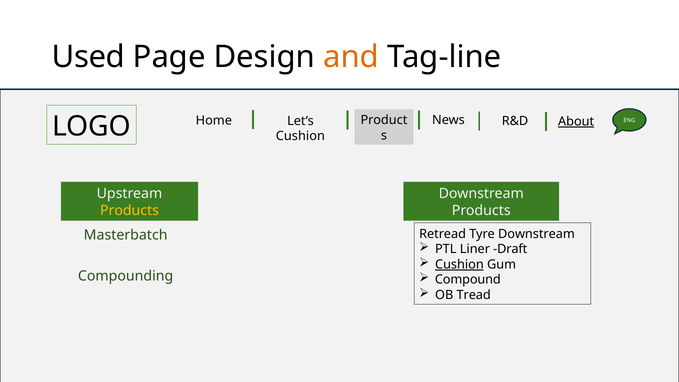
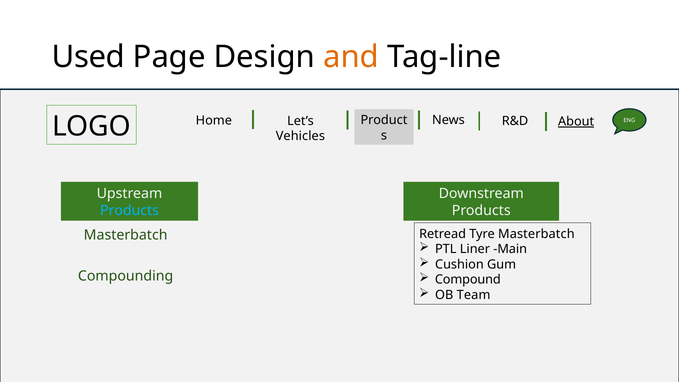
Cushion: Cushion -> Vehicles (300, 136)
Products colour: yellow -> light blue (129, 211)
Tyre Downstream: Downstream -> Masterbatch (536, 234)
Draft: Draft -> Main (510, 249)
Cushion underline: present -> none (459, 264)
Tread: Tread -> Team (474, 295)
